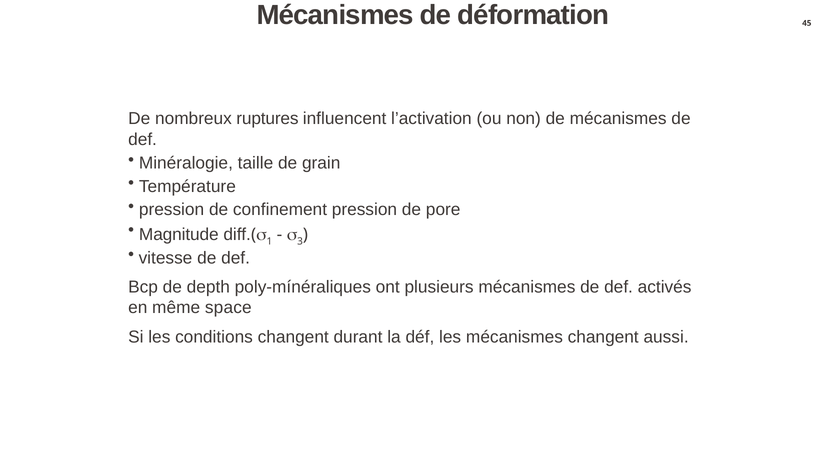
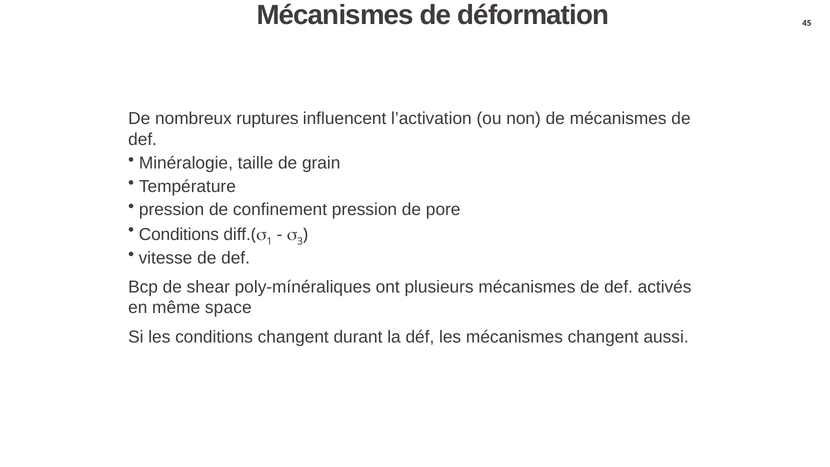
Magnitude: Magnitude -> Conditions (179, 234)
depth: depth -> shear (208, 287)
